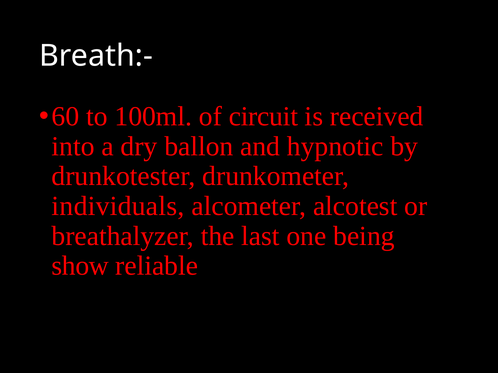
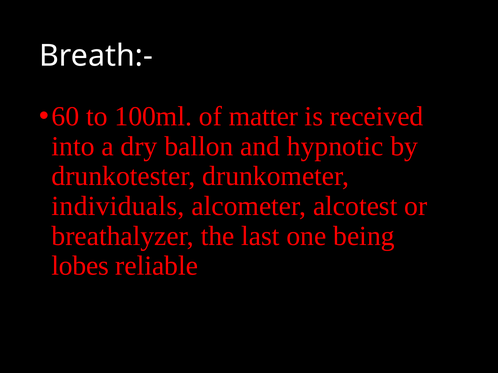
circuit: circuit -> matter (263, 117)
show: show -> lobes (80, 266)
